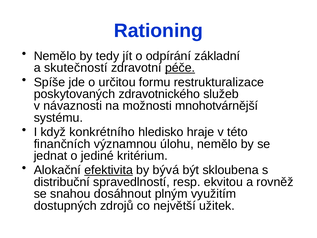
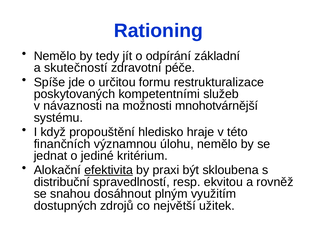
péče underline: present -> none (180, 68)
zdravotnického: zdravotnického -> kompetentními (159, 94)
konkrétního: konkrétního -> propouštění (102, 132)
bývá: bývá -> praxi (166, 170)
